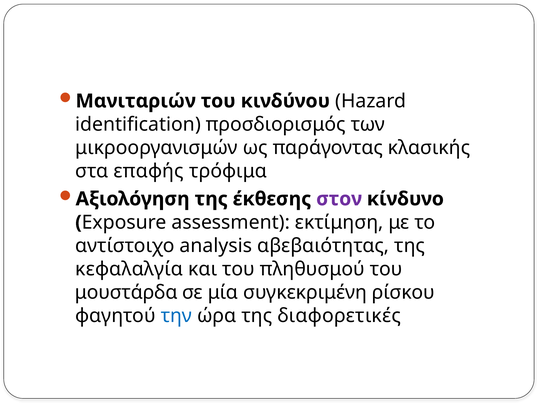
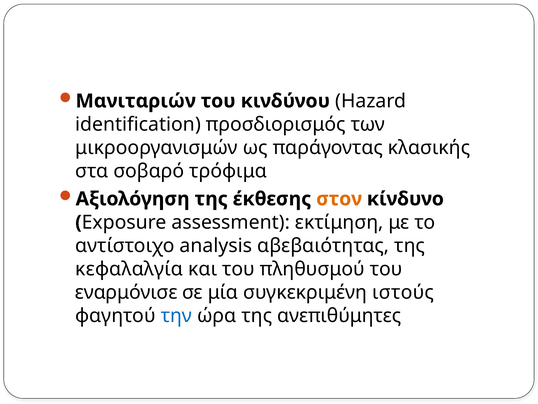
επαφής: επαφής -> σοβαρό (149, 171)
στον colour: purple -> orange (339, 199)
μουστάρδα: μουστάρδα -> εναρμόνισε (126, 292)
ρίσκου: ρίσκου -> ιστούς (403, 292)
διαφορετικές: διαφορετικές -> ανεπιθύμητες (339, 316)
